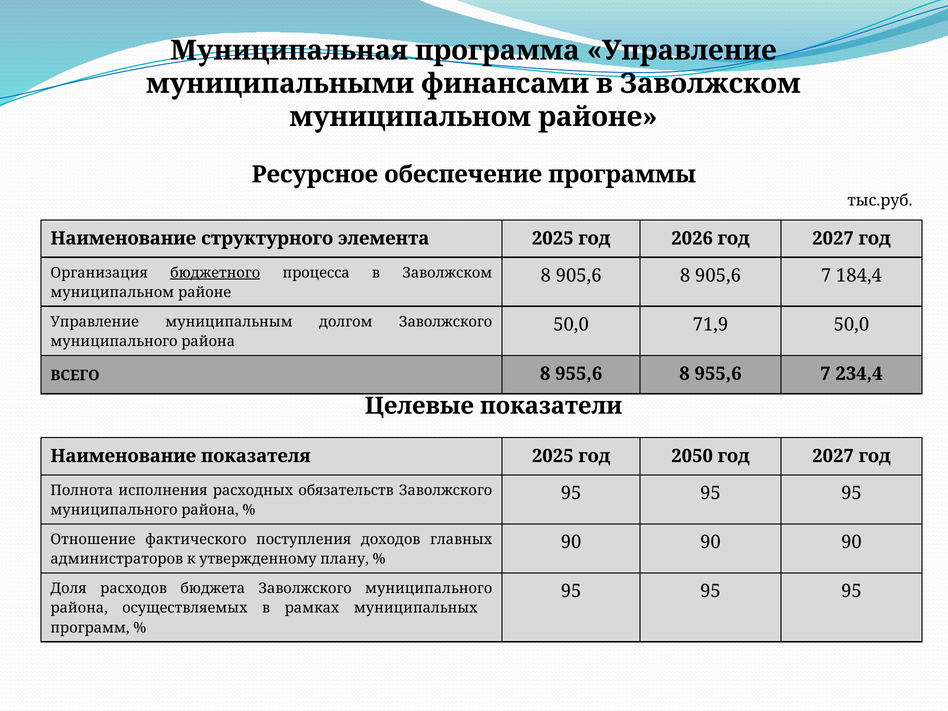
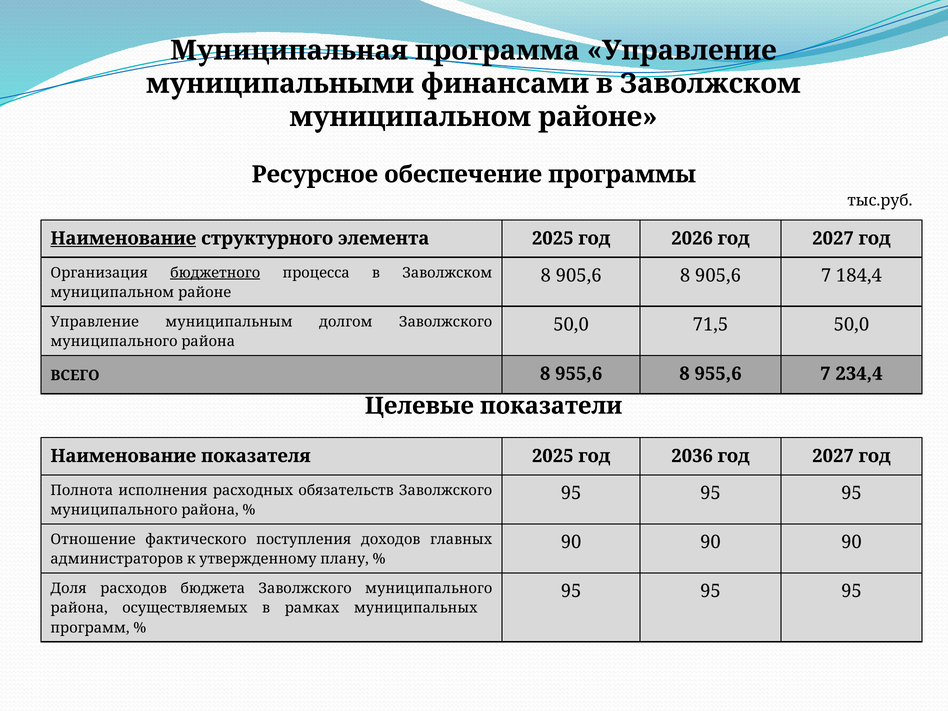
Наименование underline: none -> present (123, 238)
71,9: 71,9 -> 71,5 (710, 325)
2050: 2050 -> 2036 (692, 456)
